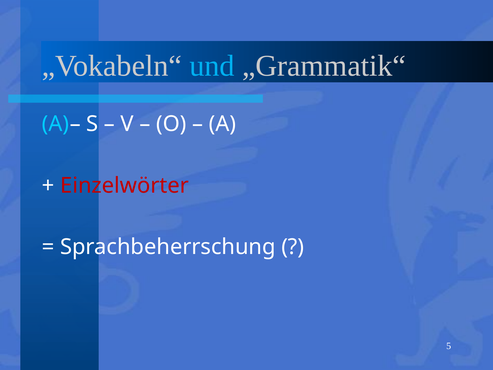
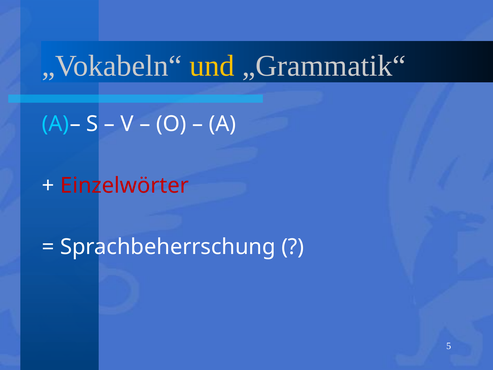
und colour: light blue -> yellow (212, 66)
